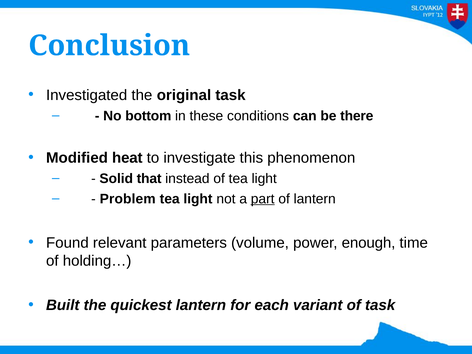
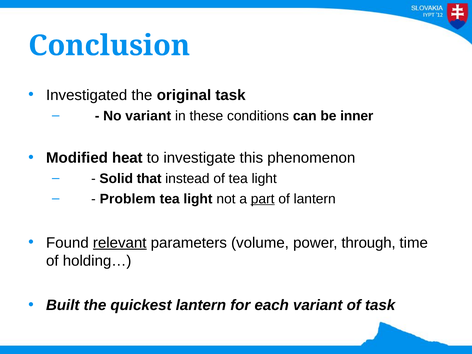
No bottom: bottom -> variant (148, 116)
there: there -> inner (357, 116)
relevant underline: none -> present (120, 243)
enough: enough -> through (369, 243)
